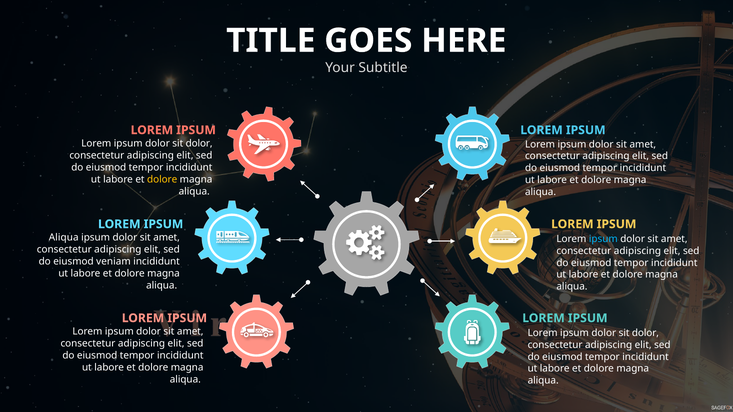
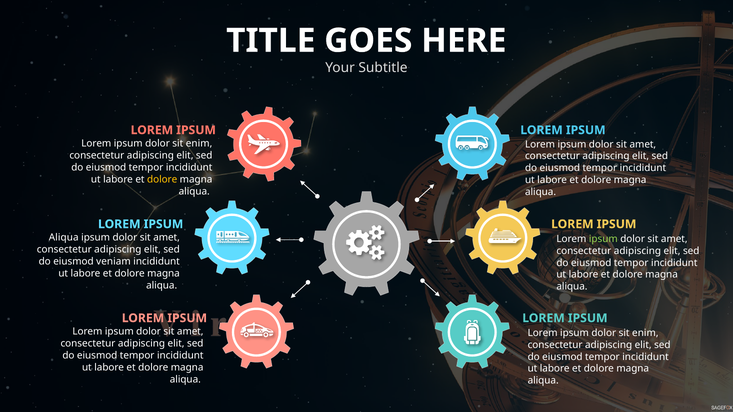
dolor: dolor -> enim (199, 144)
ipsum colour: light blue -> light green (603, 239)
dolor: dolor -> enim (645, 333)
